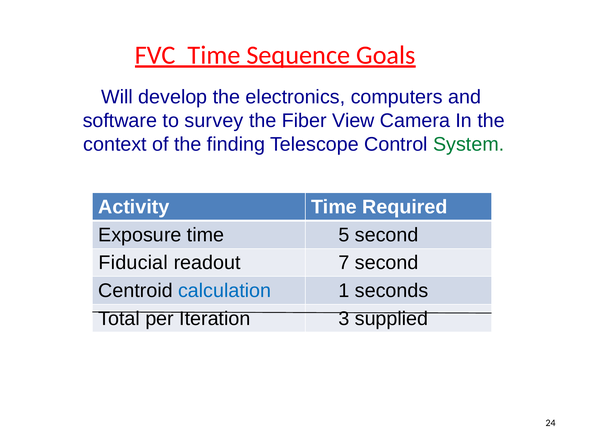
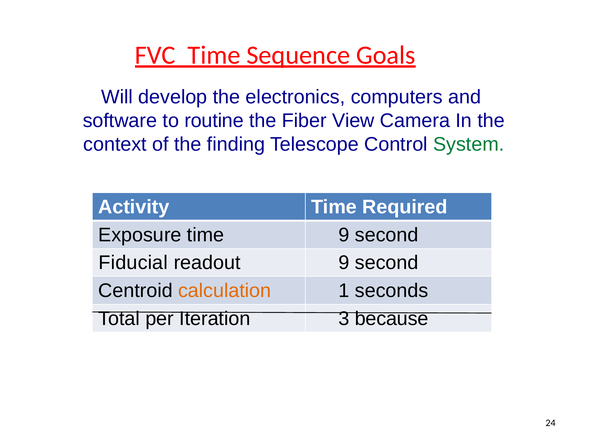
survey: survey -> routine (214, 121)
time 5: 5 -> 9 (344, 235)
readout 7: 7 -> 9 (344, 263)
calculation colour: blue -> orange (225, 291)
supplied: supplied -> because (392, 319)
